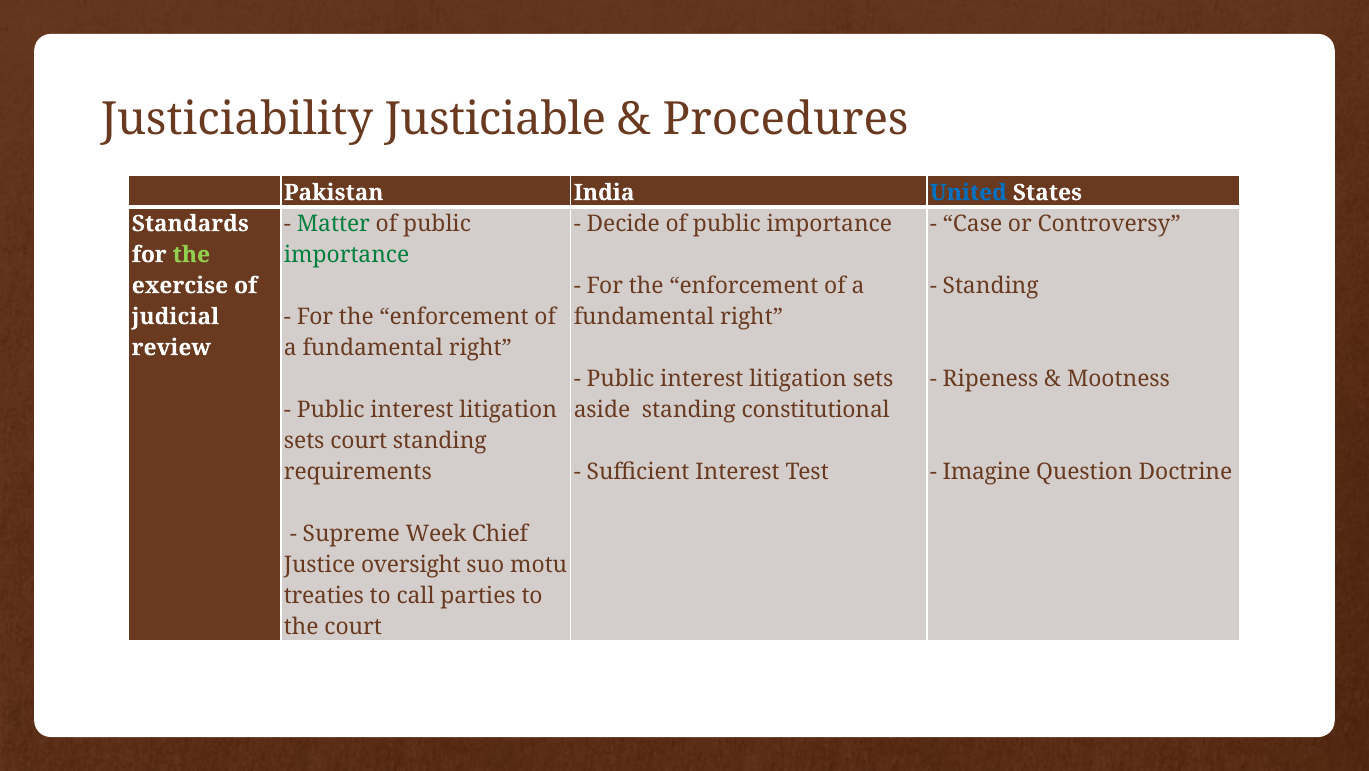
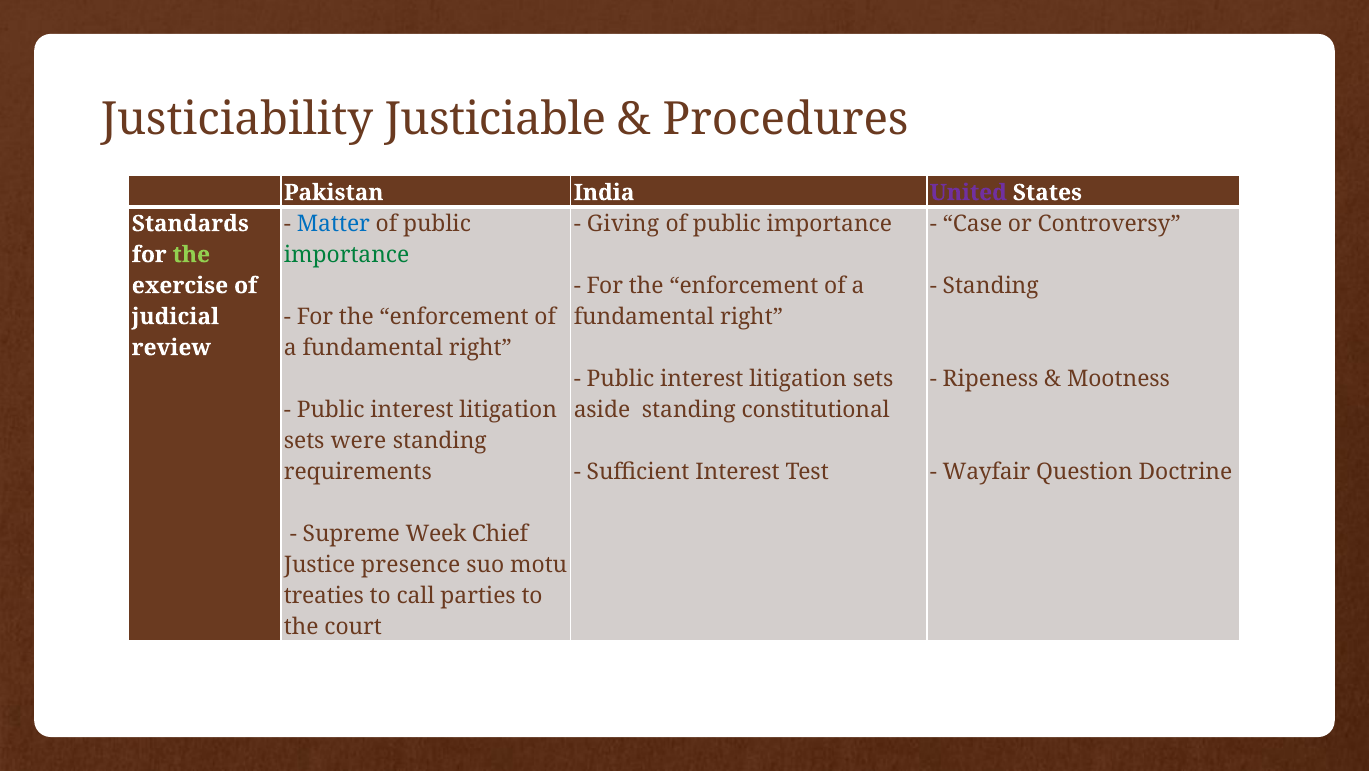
United colour: blue -> purple (968, 192)
Matter colour: green -> blue (333, 223)
Decide: Decide -> Giving (623, 223)
sets court: court -> were (359, 440)
Imagine: Imagine -> Wayfair (987, 471)
oversight: oversight -> presence (411, 564)
